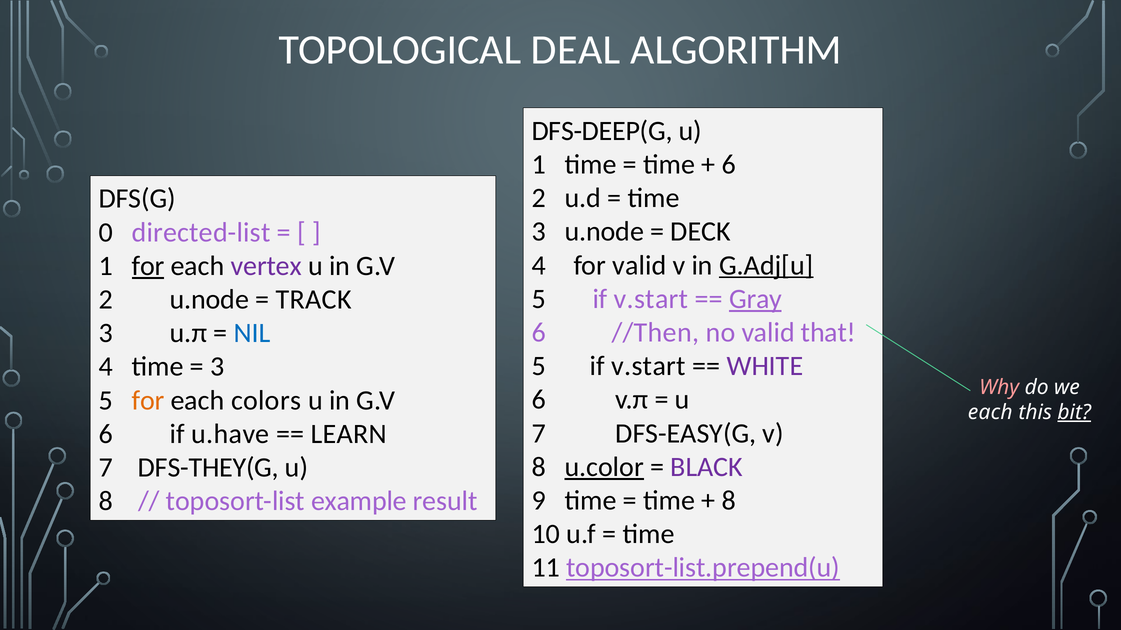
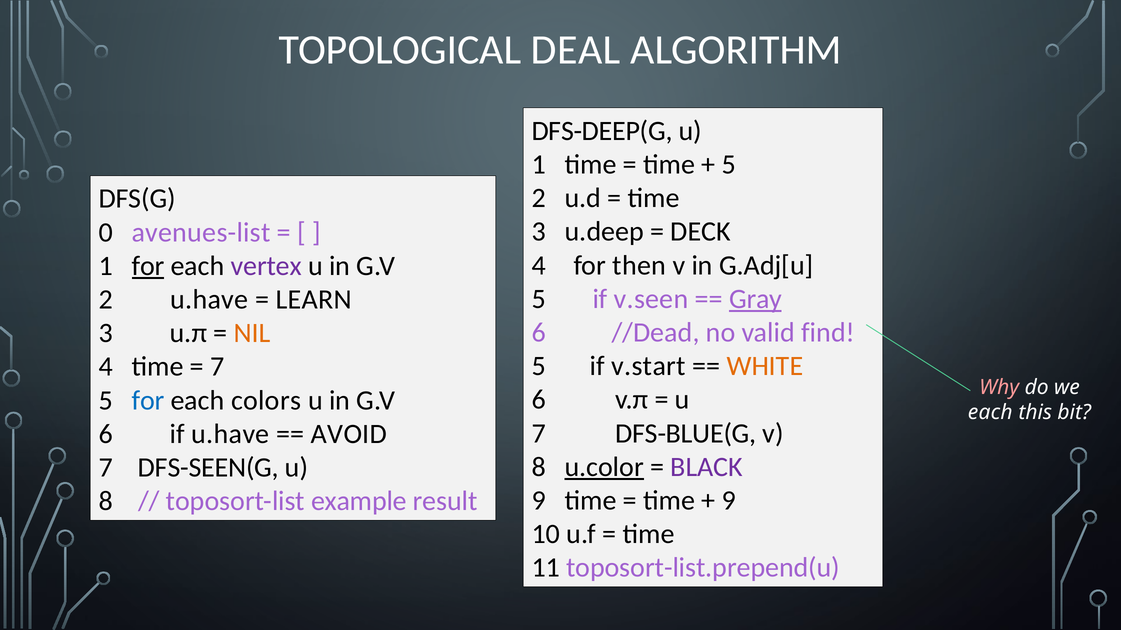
6: 6 -> 5 (729, 165)
3 u.node: u.node -> u.deep (604, 232)
directed-list: directed-list -> avenues-list (201, 233)
for valid: valid -> then (639, 266)
G.Adj[u underline: present -> none (766, 266)
v.start: v.start -> v.seen (651, 299)
2 u.node: u.node -> u.have (209, 300)
TRACK: TRACK -> LEARN (314, 300)
//Then: //Then -> //Dead (656, 333)
that: that -> find (828, 333)
NIL colour: blue -> orange (252, 333)
WHITE colour: purple -> orange (765, 366)
3: 3 -> 7 (217, 367)
for colour: orange -> blue (148, 401)
bit underline: present -> none (1074, 413)
DFS-EASY(G: DFS-EASY(G -> DFS-BLUE(G (686, 434)
LEARN: LEARN -> AVOID (349, 434)
DFS-THEY(G: DFS-THEY(G -> DFS-SEEN(G (208, 468)
8: 8 -> 9 (729, 501)
toposort-list.prepend(u underline: present -> none (703, 568)
